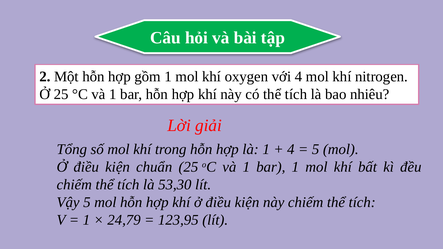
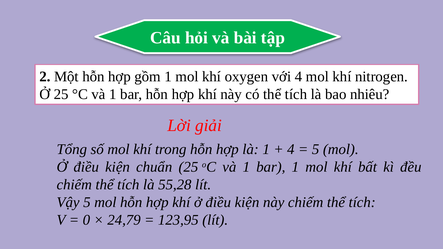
53,30: 53,30 -> 55,28 (175, 185)
1: 1 -> 0 (86, 220)
